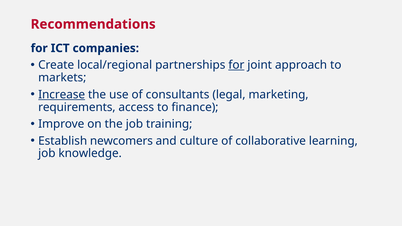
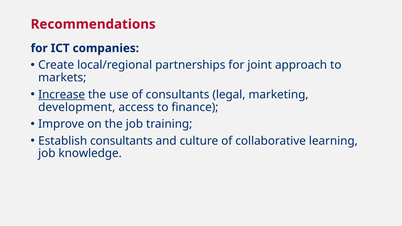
for underline: present -> none (236, 65)
requirements: requirements -> development (77, 107)
Establish newcomers: newcomers -> consultants (121, 141)
